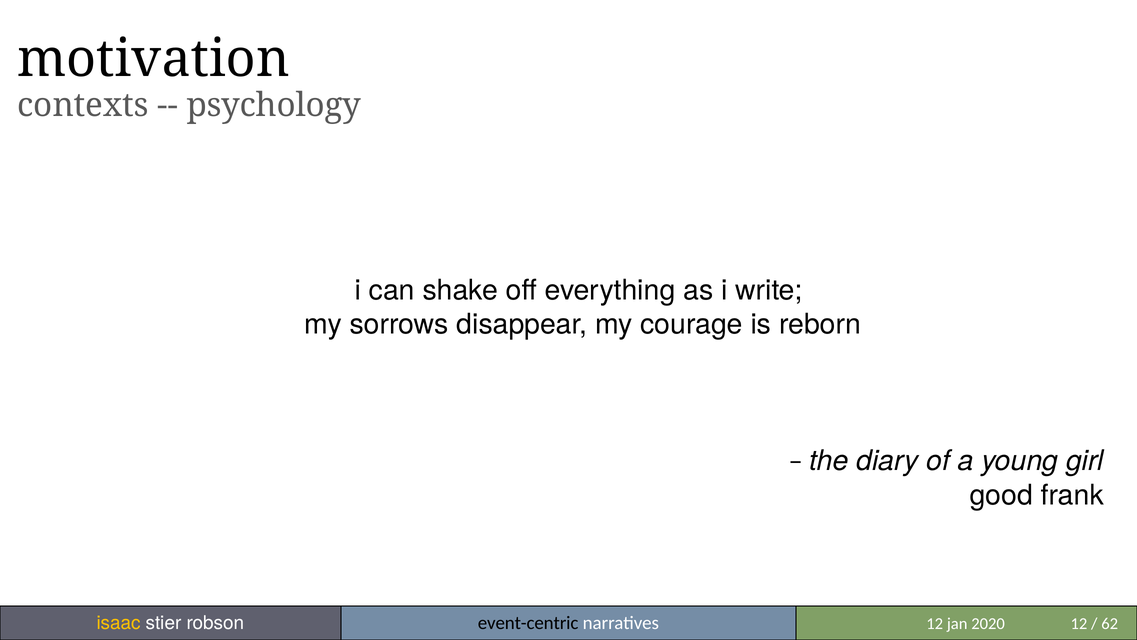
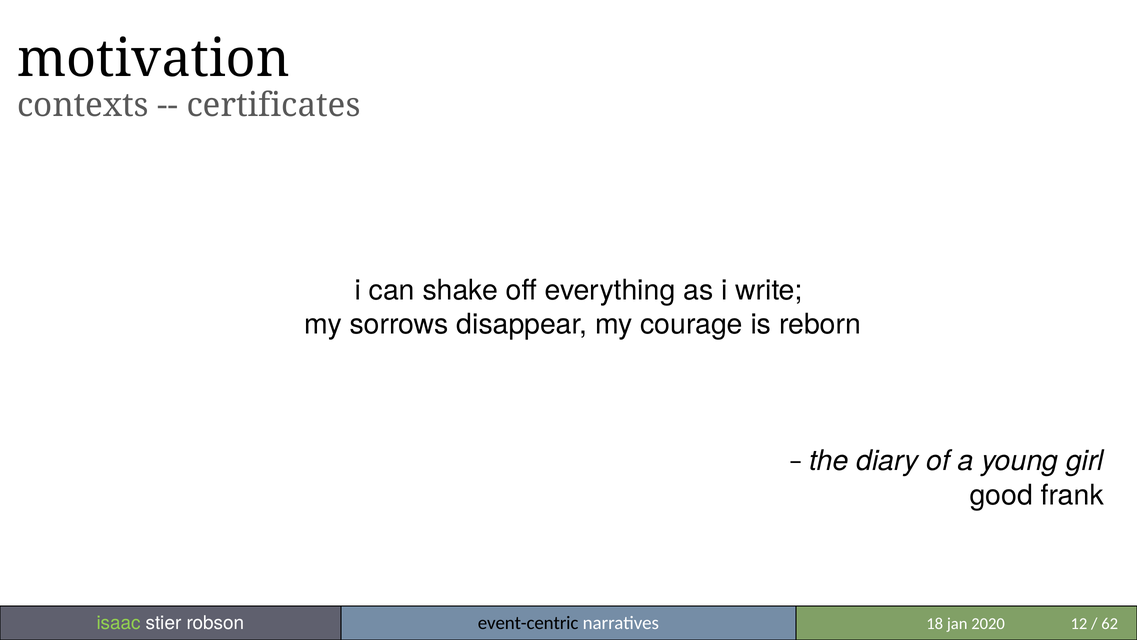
psychology: psychology -> certificates (274, 105)
isaac colour: yellow -> light green (119, 622)
robson 12: 12 -> 18 (935, 624)
